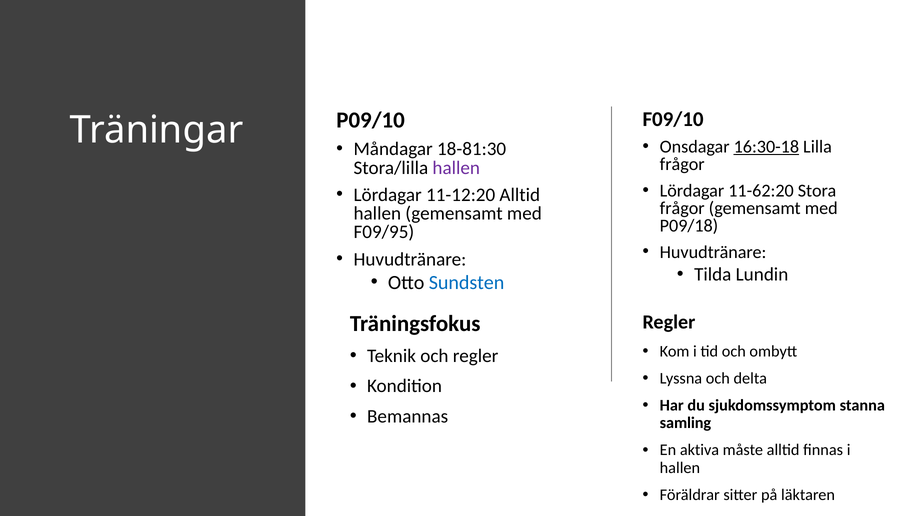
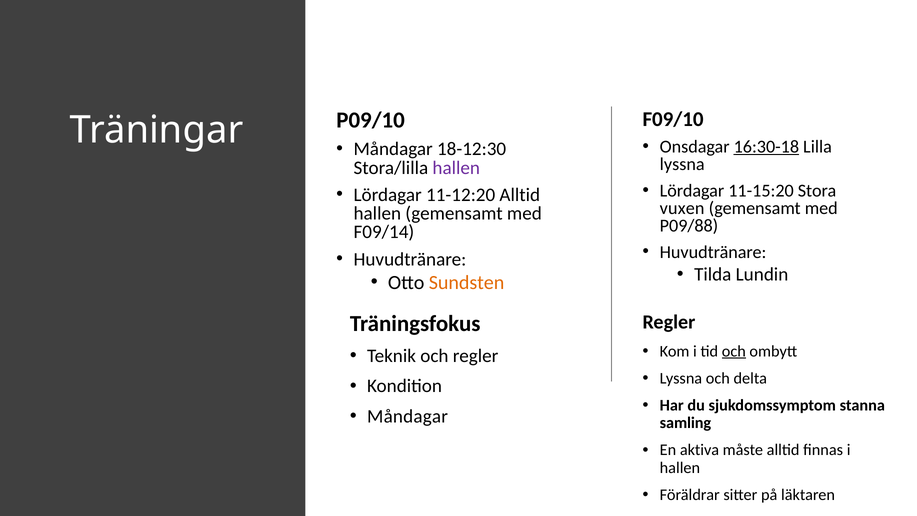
18-81:30: 18-81:30 -> 18-12:30 (472, 149)
frågor: frågor -> lyssna (682, 164)
11-62:20: 11-62:20 -> 11-15:20 (761, 191)
frågor: frågor -> vuxen (682, 208)
P09/18: P09/18 -> P09/88 (689, 226)
F09/95: F09/95 -> F09/14 (384, 232)
Sundsten colour: blue -> orange (467, 282)
och underline: none -> present (734, 351)
Bemannas: Bemannas -> Måndagar (408, 416)
